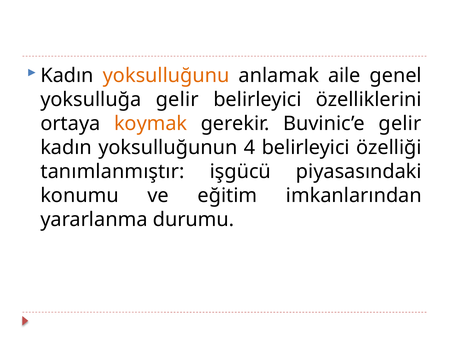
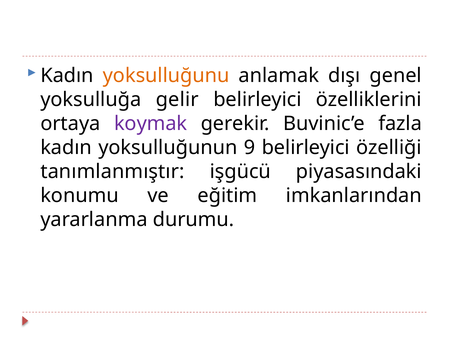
aile: aile -> dışı (344, 75)
koymak colour: orange -> purple (151, 123)
Buvinic’e gelir: gelir -> fazla (400, 123)
4: 4 -> 9 (250, 147)
